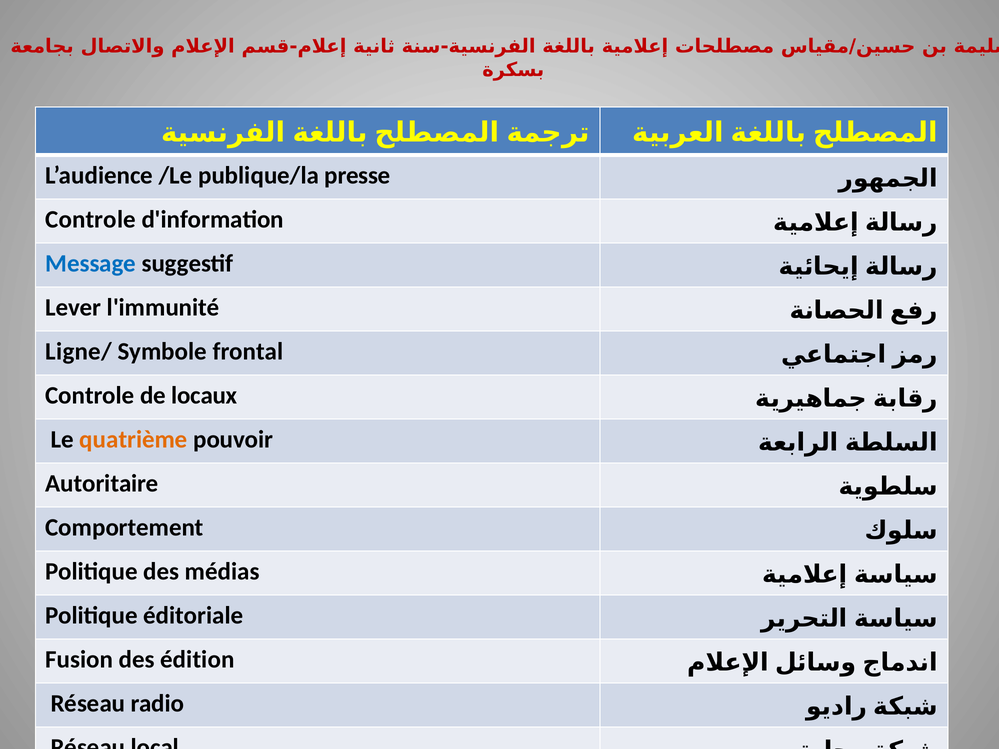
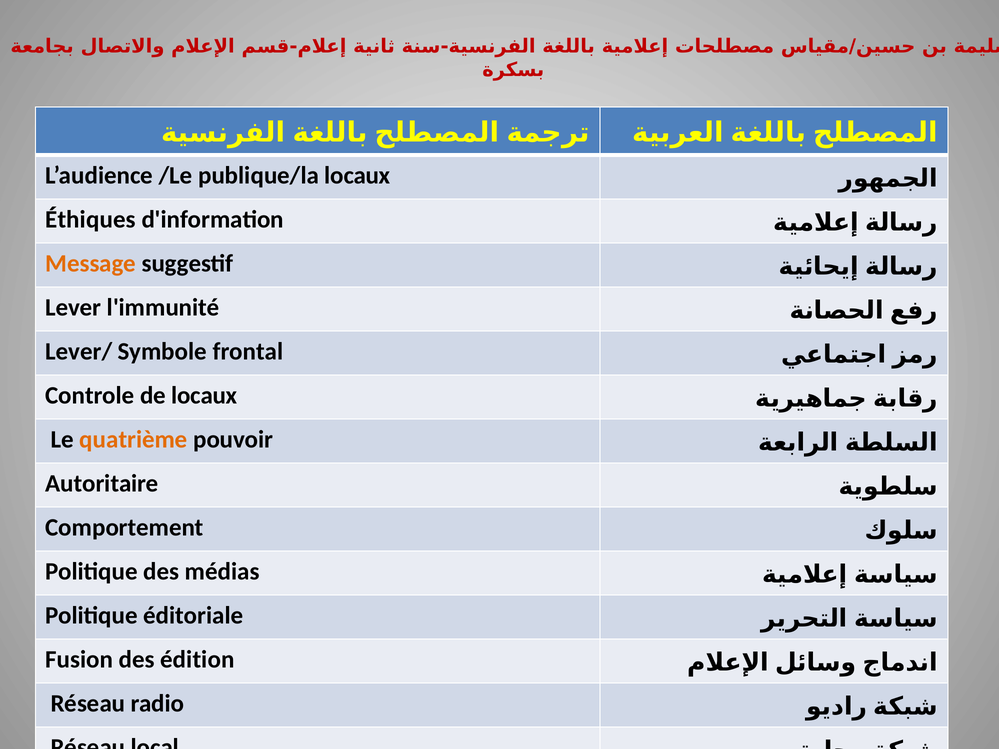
publique/la presse: presse -> locaux (357, 176)
Controle: Controle -> Éthiques (91, 220)
Message colour: blue -> orange (91, 264)
Ligne/: Ligne/ -> Lever/ (79, 352)
